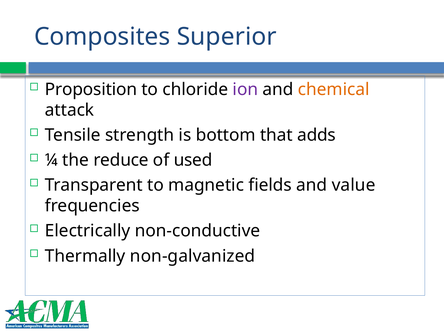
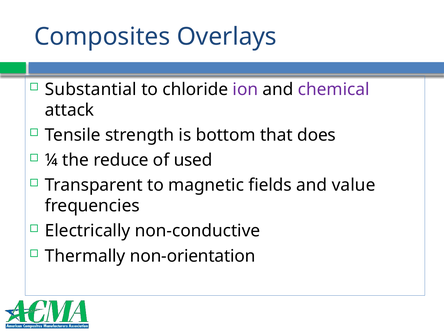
Superior: Superior -> Overlays (227, 37)
Proposition: Proposition -> Substantial (91, 89)
chemical colour: orange -> purple (334, 89)
adds: adds -> does (317, 135)
non-galvanized: non-galvanized -> non-orientation (193, 256)
